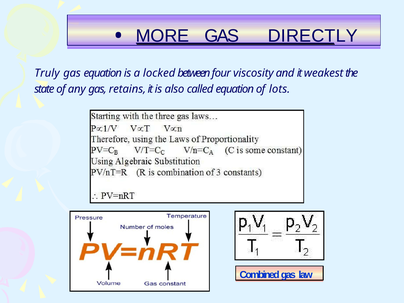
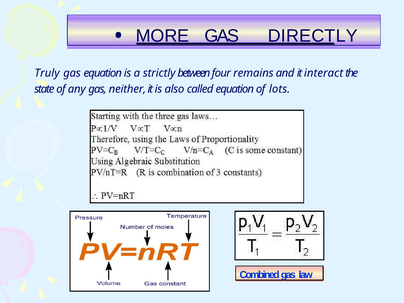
locked: locked -> strictly (159, 73)
viscosity: viscosity -> remains (253, 73)
weakest: weakest -> interact (324, 73)
retains: retains -> neither (127, 89)
